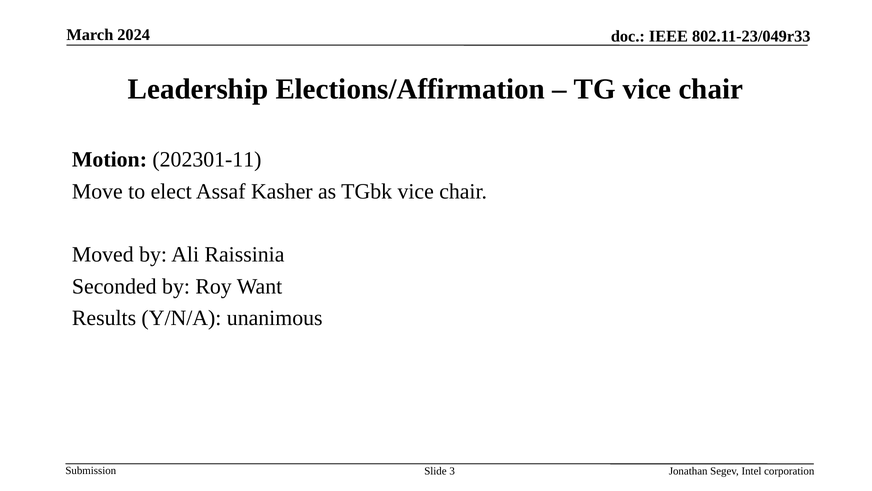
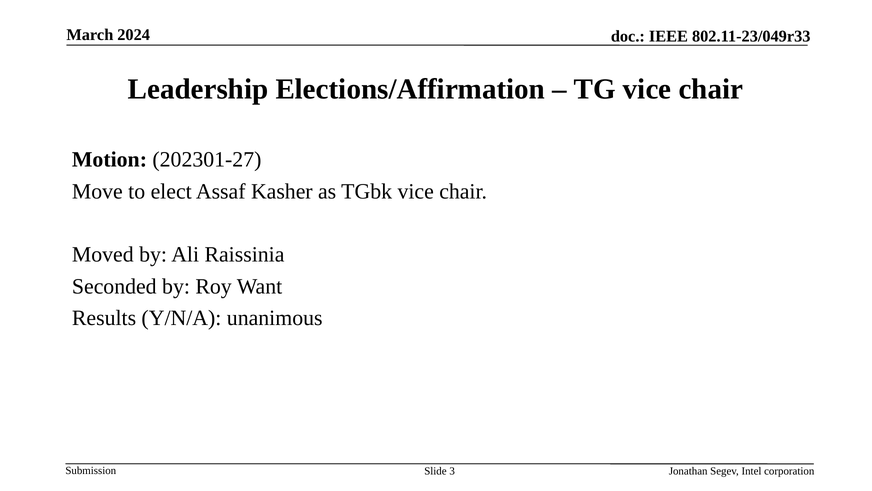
202301-11: 202301-11 -> 202301-27 (207, 160)
